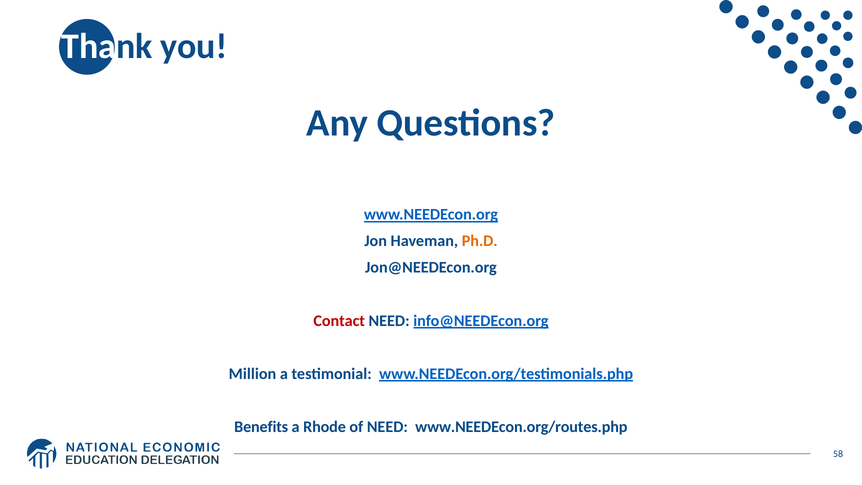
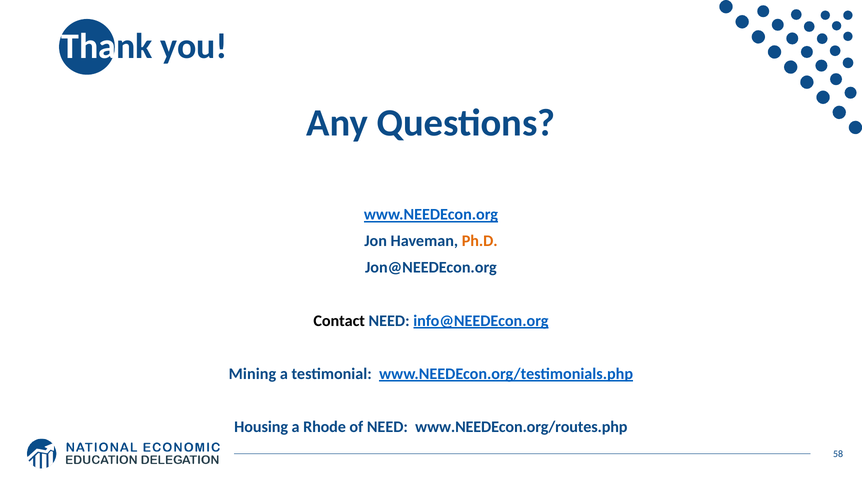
Contact colour: red -> black (339, 321)
Million: Million -> Mining (252, 374)
Benefits: Benefits -> Housing (261, 427)
